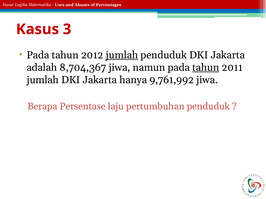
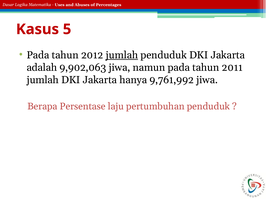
3: 3 -> 5 (67, 29)
8,704,367: 8,704,367 -> 9,902,063 (83, 68)
tahun underline: present -> none (206, 68)
